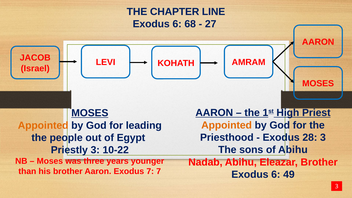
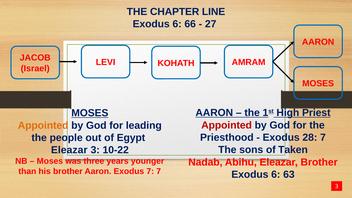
68: 68 -> 66 (190, 24)
Appointed colour: orange -> red (227, 125)
28 3: 3 -> 7 (323, 138)
of Abihu: Abihu -> Taken (293, 150)
Priestly: Priestly -> Eleazar (69, 150)
49: 49 -> 63 (289, 174)
